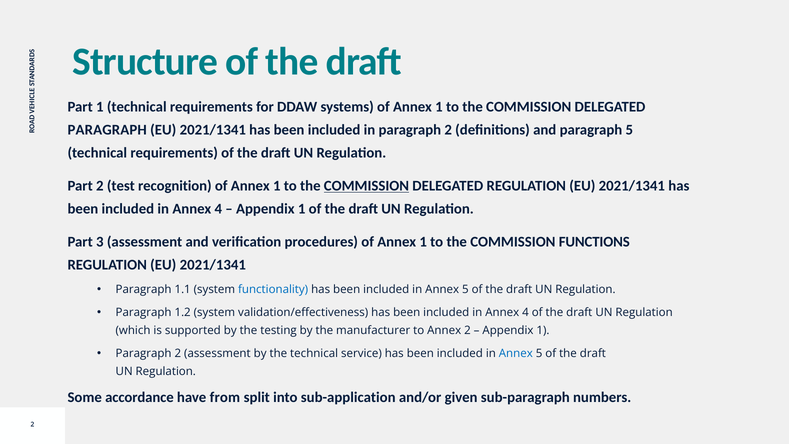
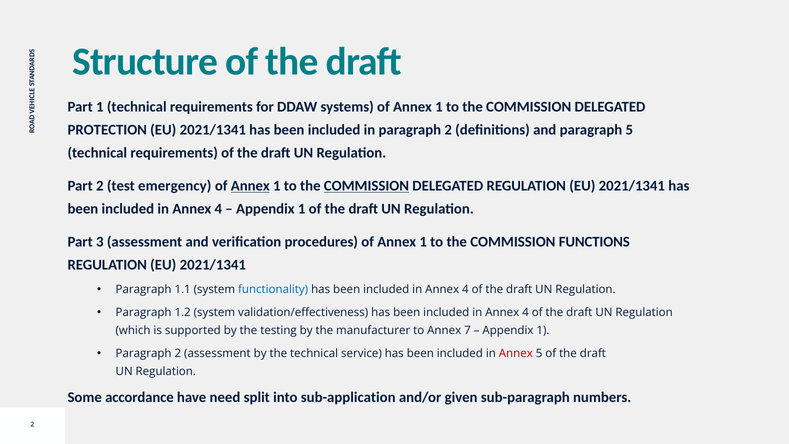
PARAGRAPH: PARAGRAPH -> PROTECTION (107, 130)
recognition: recognition -> emergency (175, 186)
Annex underline: none -> present (250, 186)
5: 5 -> 4 (465, 290)
Annex 2: 2 -> 7 (467, 330)
Annex colour: blue -> red (516, 353)
from: from -> need (225, 397)
